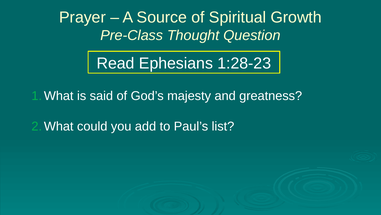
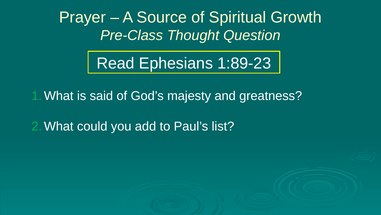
1:28-23: 1:28-23 -> 1:89-23 (244, 63)
